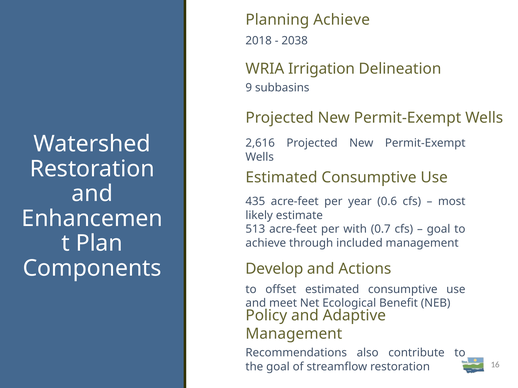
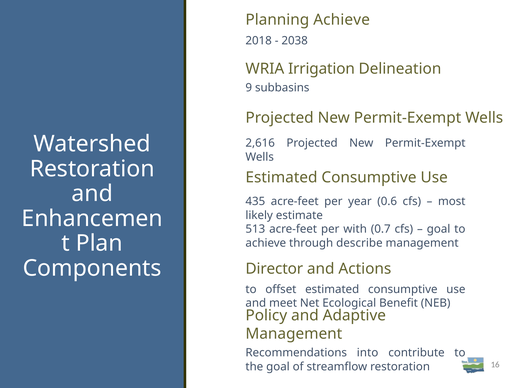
included: included -> describe (359, 243)
Develop: Develop -> Director (274, 269)
also: also -> into (368, 353)
